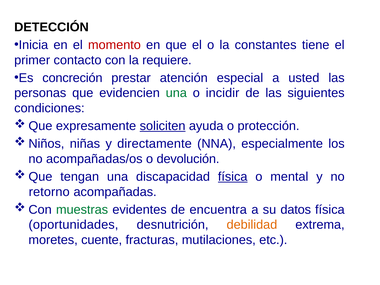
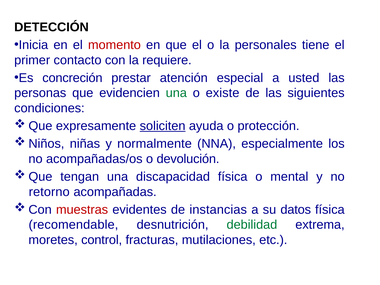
constantes: constantes -> personales (266, 45)
incidir: incidir -> existe (223, 93)
directamente: directamente -> normalmente (155, 144)
física underline: present -> none (233, 177)
muestras colour: green -> red (82, 210)
encuentra: encuentra -> instancias (218, 210)
oportunidades: oportunidades -> recomendable (73, 225)
debilidad colour: orange -> green (252, 225)
cuente: cuente -> control (102, 240)
